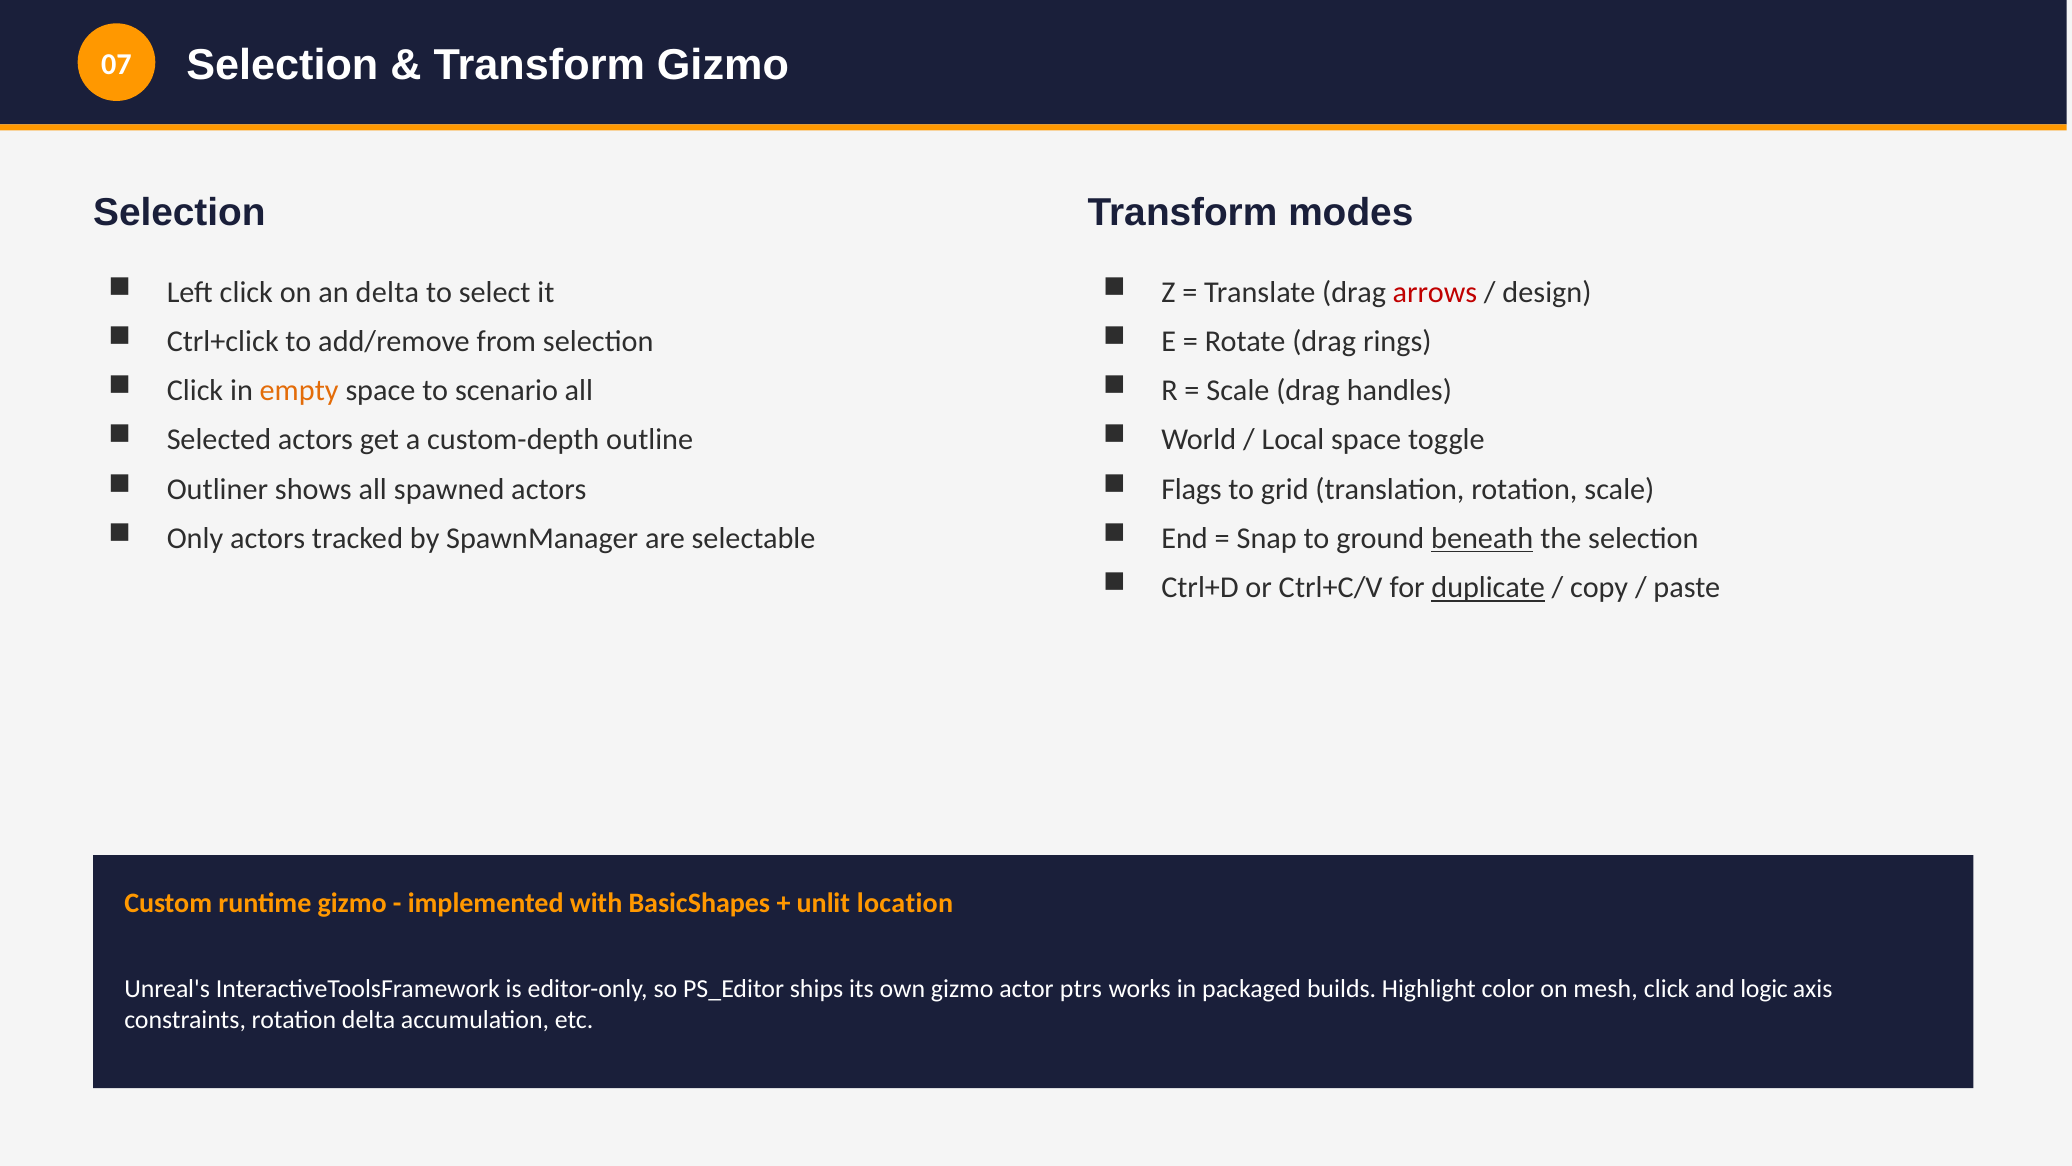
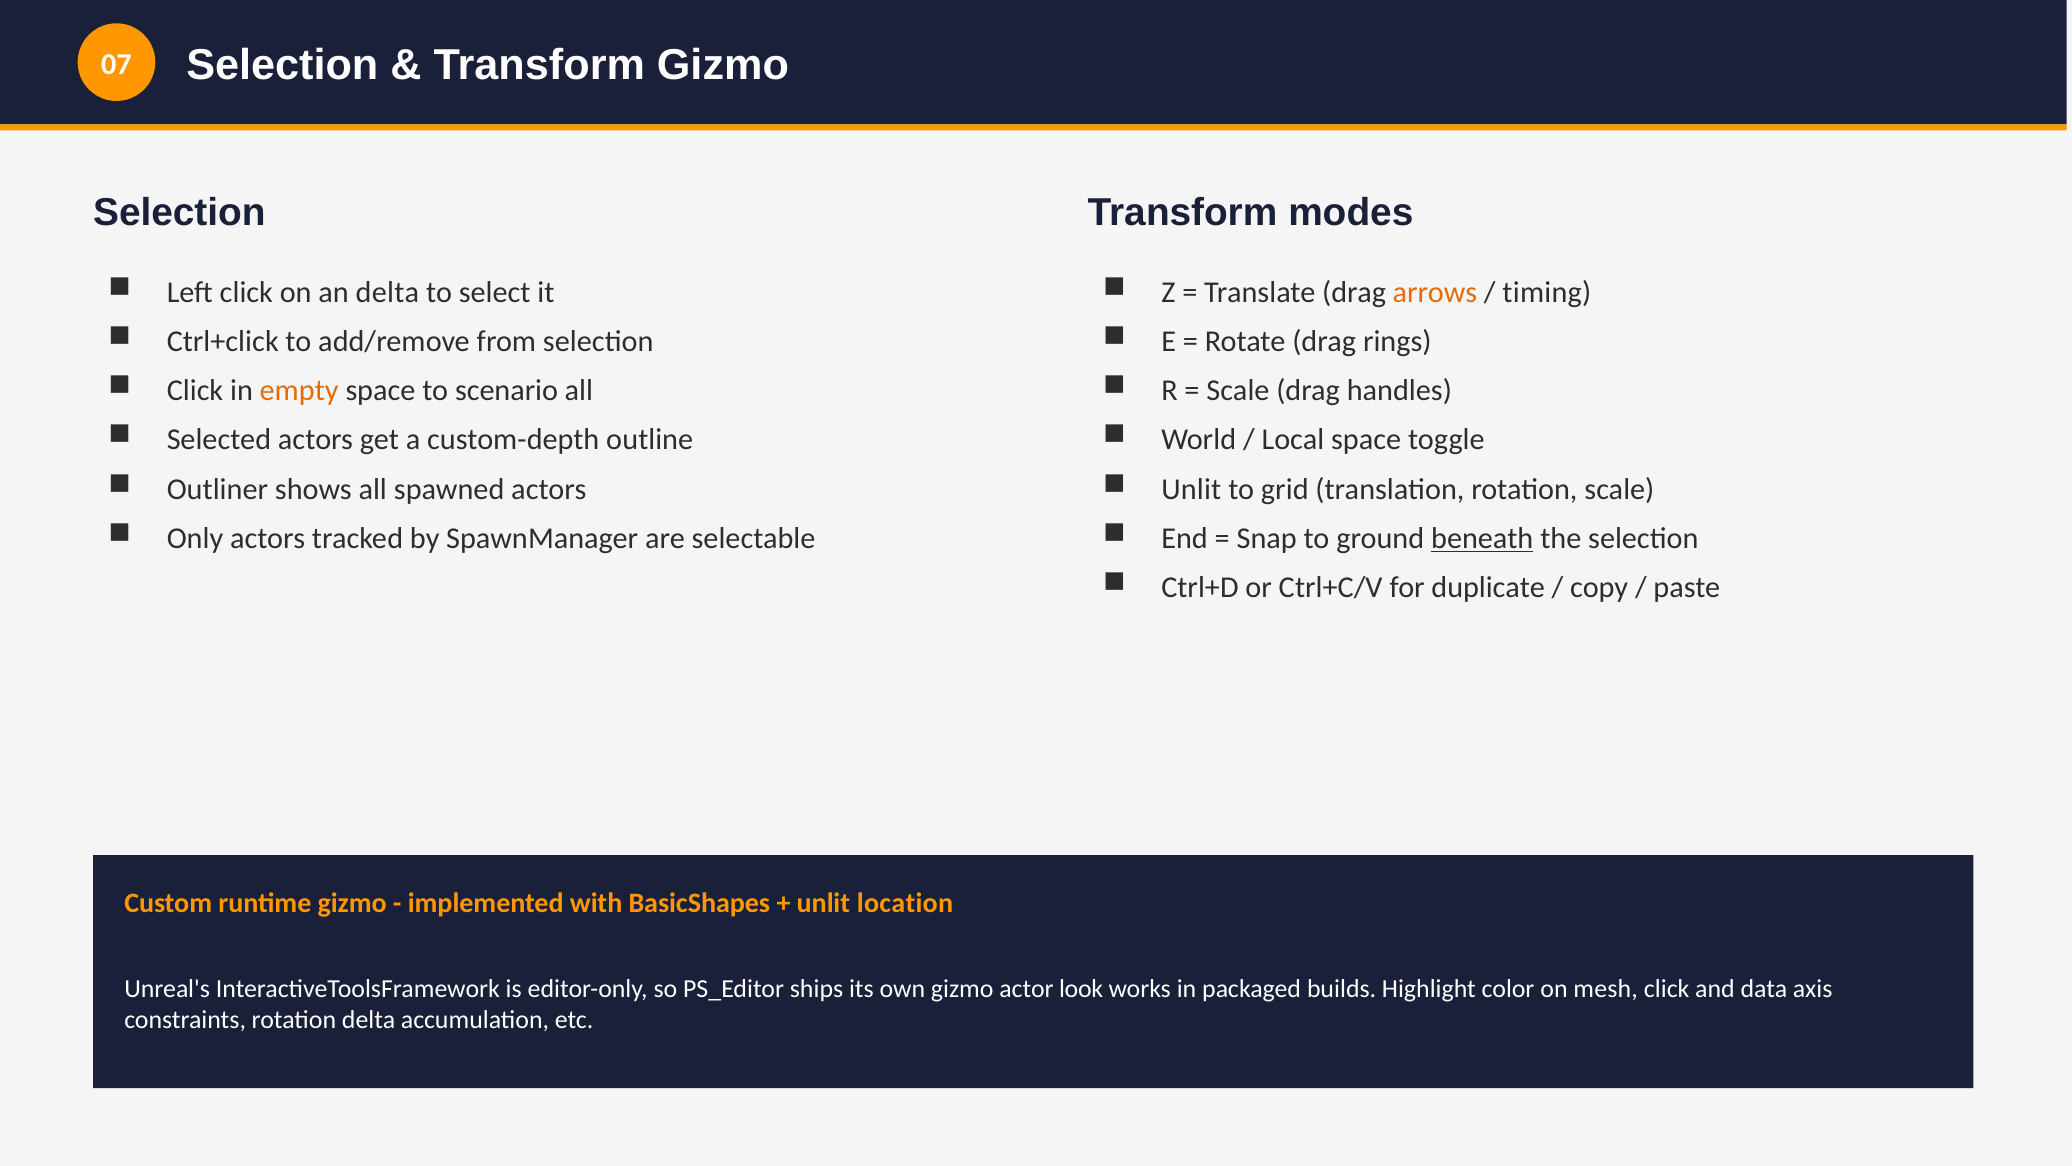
arrows colour: red -> orange (1435, 292)
design: design -> timing (1547, 292)
Flags: Flags -> Unlit (1191, 489)
duplicate underline: present -> none (1488, 588)
ptrs: ptrs -> look (1081, 989)
logic: logic -> data (1764, 989)
